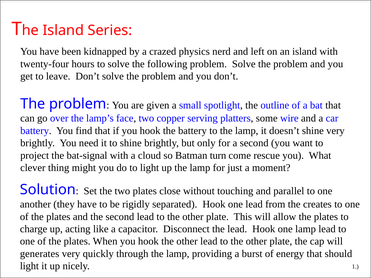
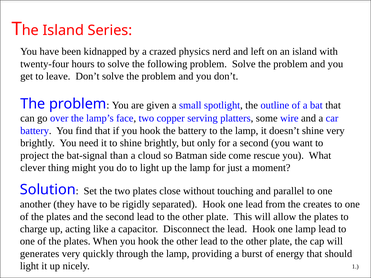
bat-signal with: with -> than (119, 156)
turn: turn -> side (218, 156)
